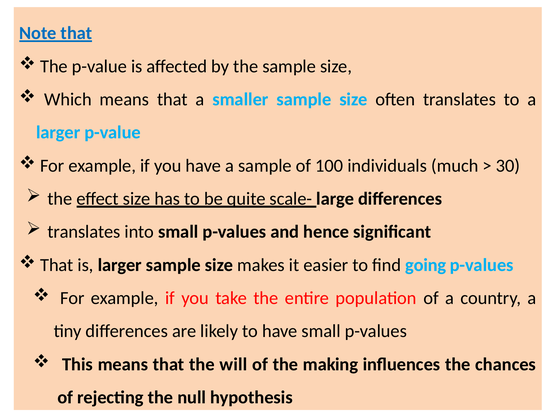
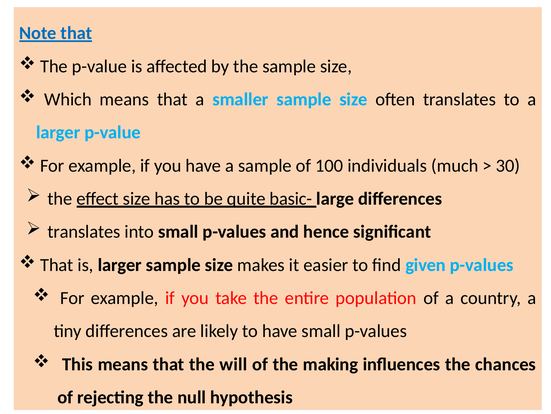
scale-: scale- -> basic- (291, 198)
going: going -> given (426, 265)
